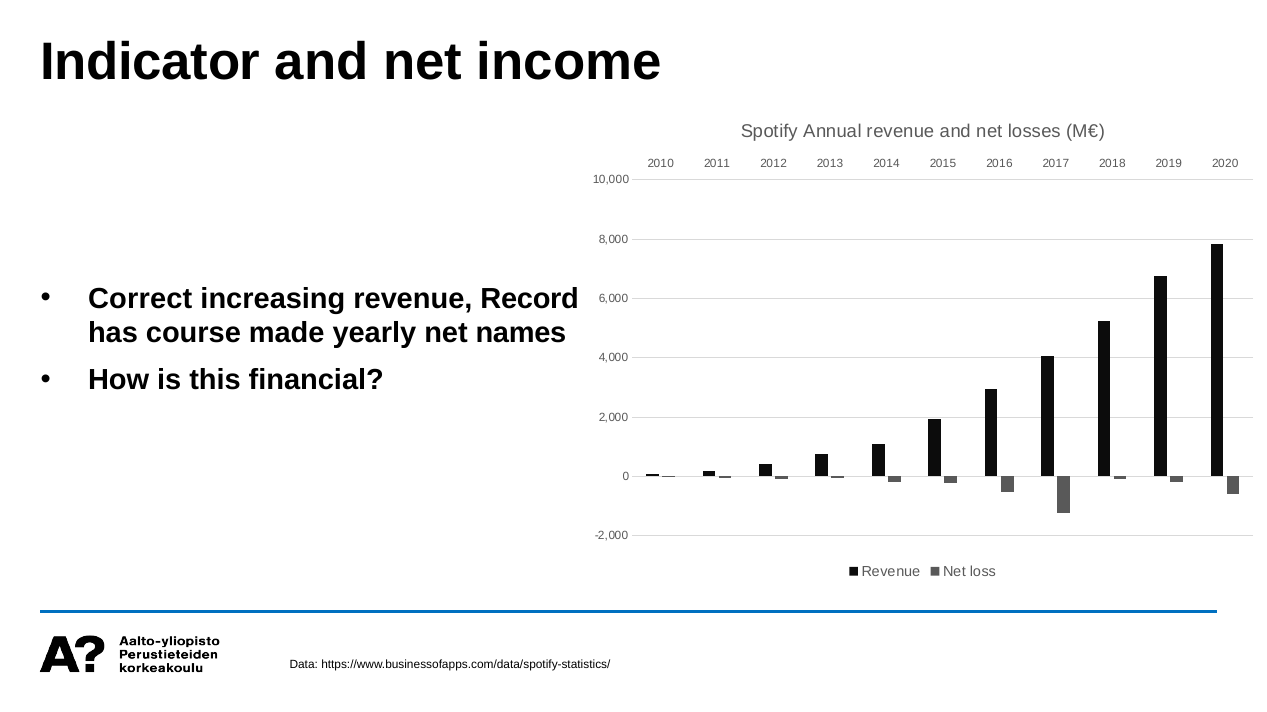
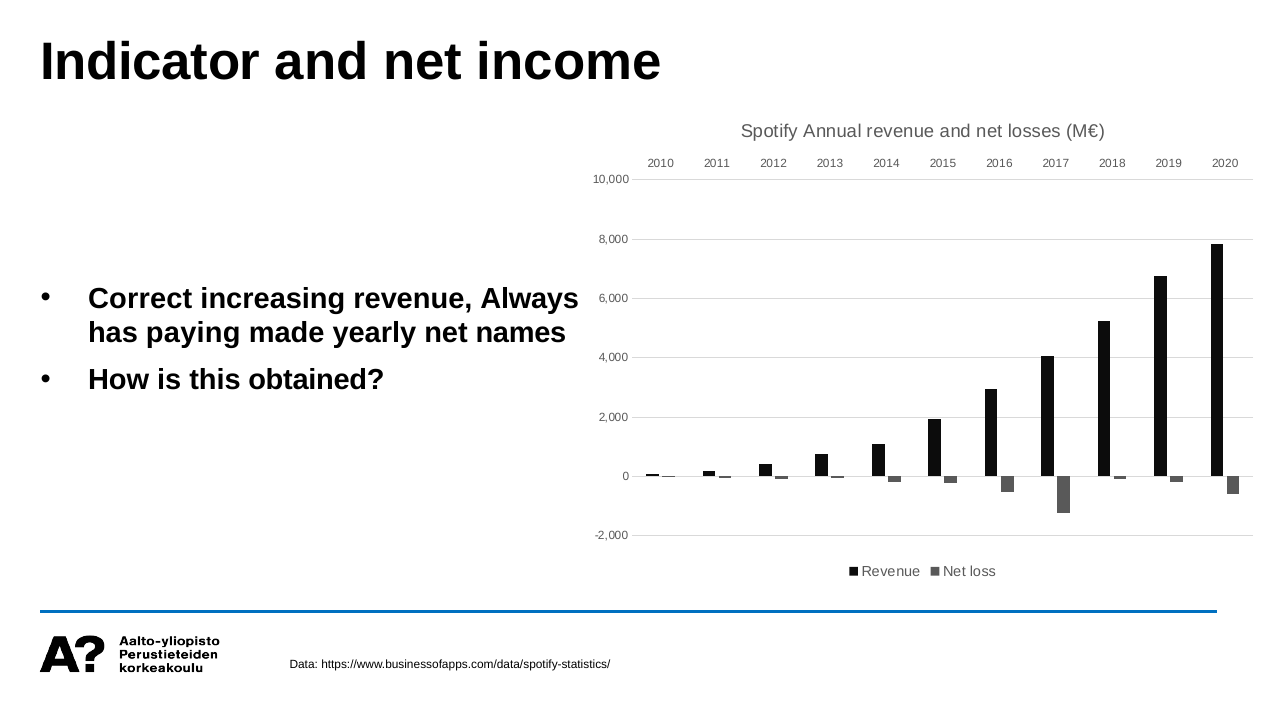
Record: Record -> Always (530, 299)
course: course -> paying (193, 334)
financial: financial -> obtained (316, 380)
